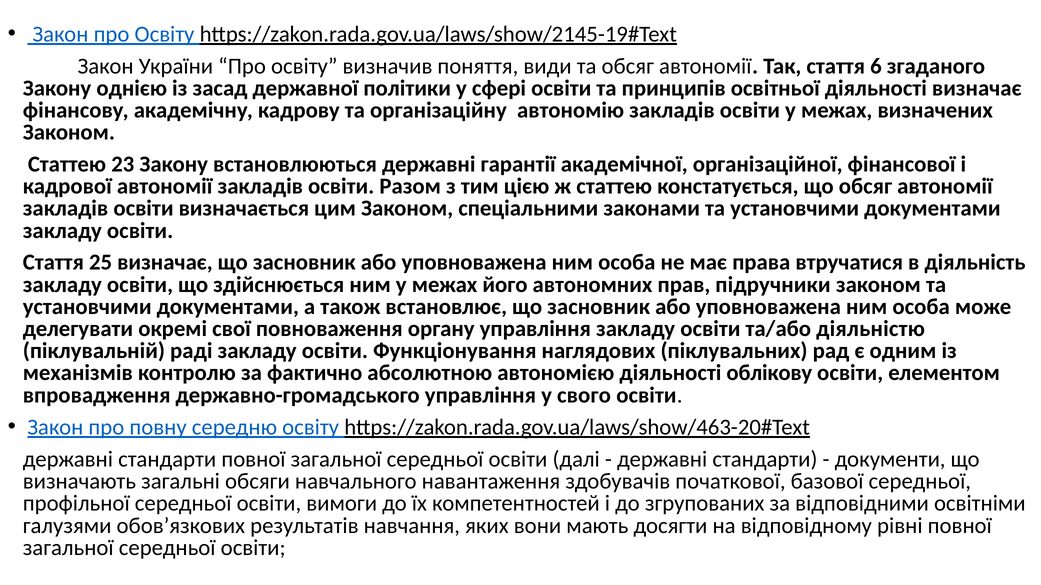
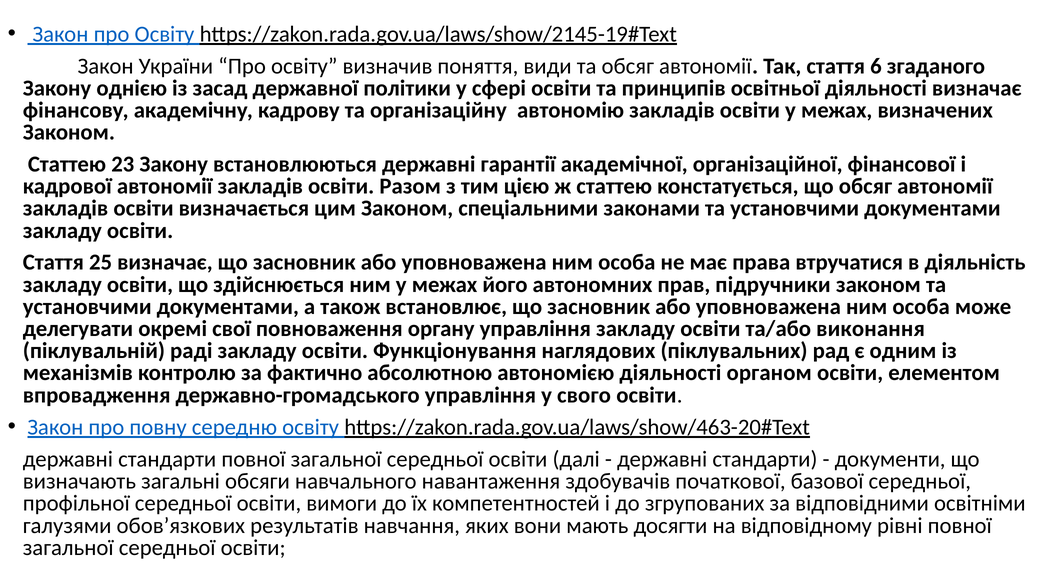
діяльністю: діяльністю -> виконання (871, 329)
облікову: облікову -> органом (769, 373)
